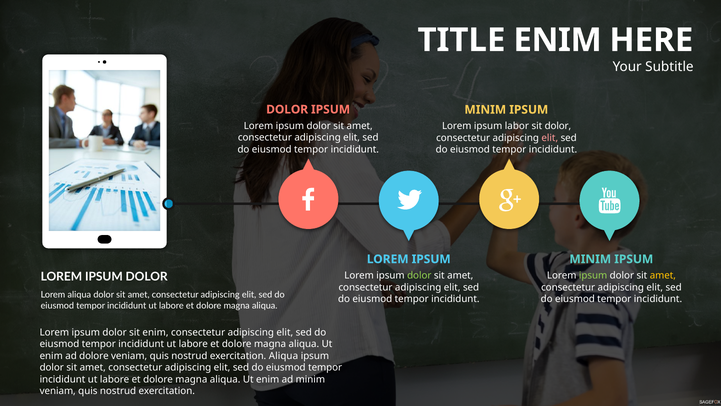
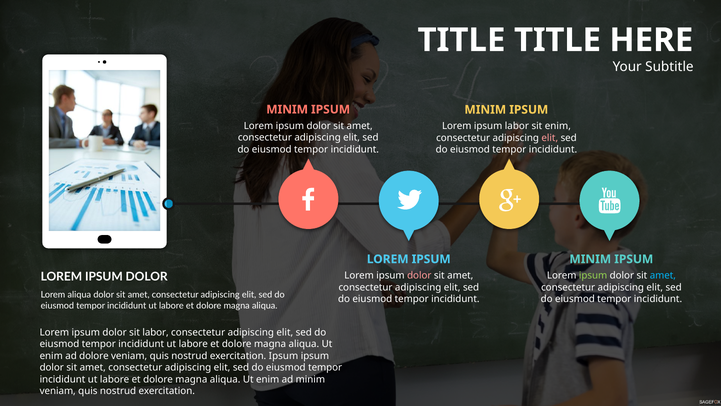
TITLE ENIM: ENIM -> TITLE (557, 40)
DOLOR: DOLOR -> MINIM (287, 109)
sit dolor: dolor -> enim (558, 126)
dolor colour: light green -> pink (419, 275)
amet colour: yellow -> light blue (663, 275)
sit enim: enim -> labor (156, 332)
exercitation Aliqua: Aliqua -> Ipsum (283, 356)
